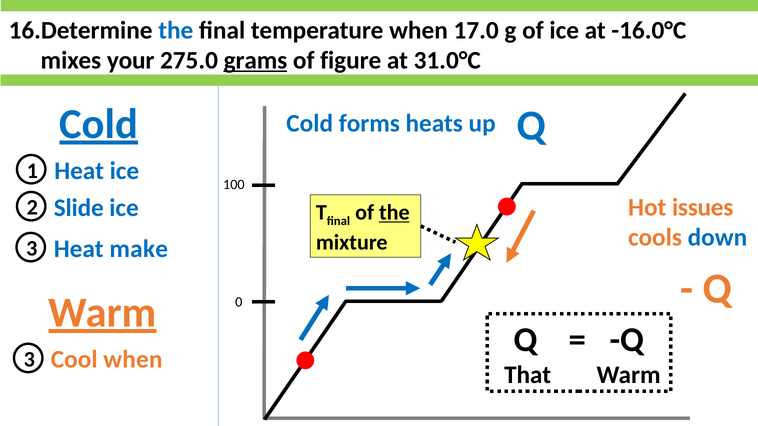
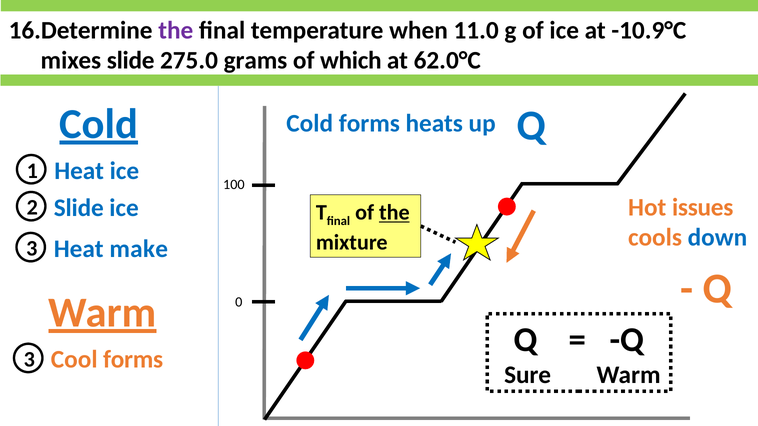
the colour: blue -> purple (176, 30)
17.0: 17.0 -> 11.0 (476, 30)
-16.0°C: -16.0°C -> -10.9°C (649, 30)
mixes your: your -> slide (131, 61)
grams underline: present -> none (256, 61)
figure: figure -> which (351, 61)
31.0°C: 31.0°C -> 62.0°C (447, 61)
Cool when: when -> forms (133, 360)
That: That -> Sure (528, 375)
